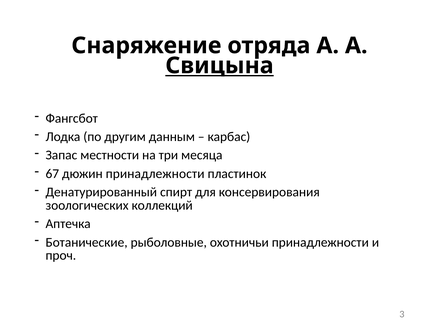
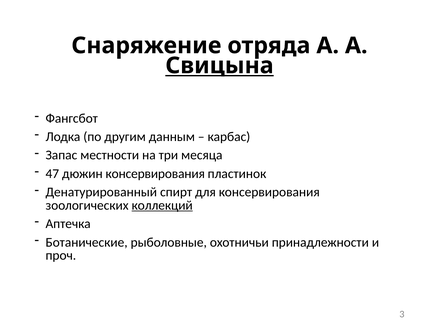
67: 67 -> 47 (52, 174)
дюжин принадлежности: принадлежности -> консервирования (155, 174)
коллекций underline: none -> present (162, 205)
